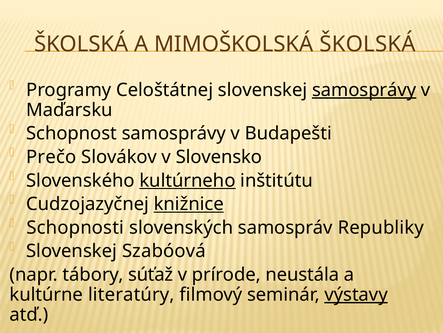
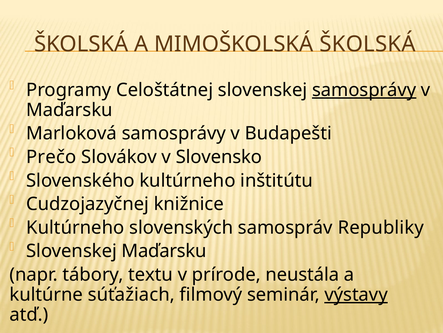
Schopnost: Schopnost -> Marloková (72, 133)
kultúrneho underline: present -> none (187, 180)
knižnice underline: present -> none (189, 204)
Schopnosti: Schopnosti -> Kultúrneho (75, 227)
Slovenskej Szabóová: Szabóová -> Maďarsku (164, 251)
súťaž: súťaž -> textu (151, 274)
literatúry: literatúry -> súťažiach (131, 294)
